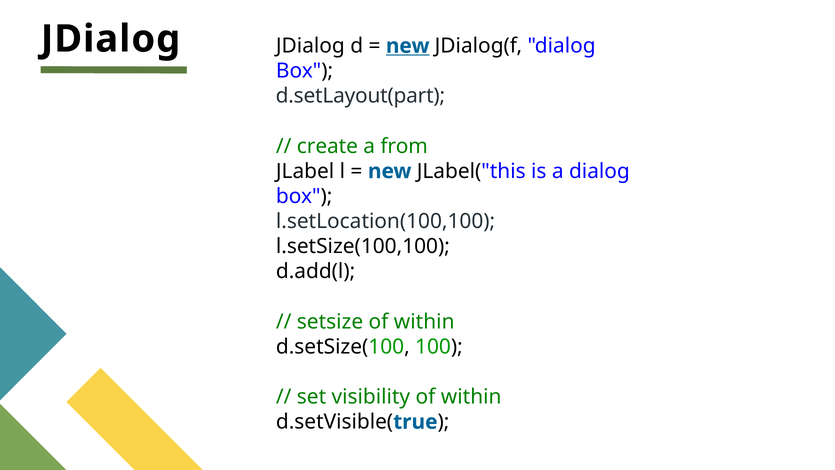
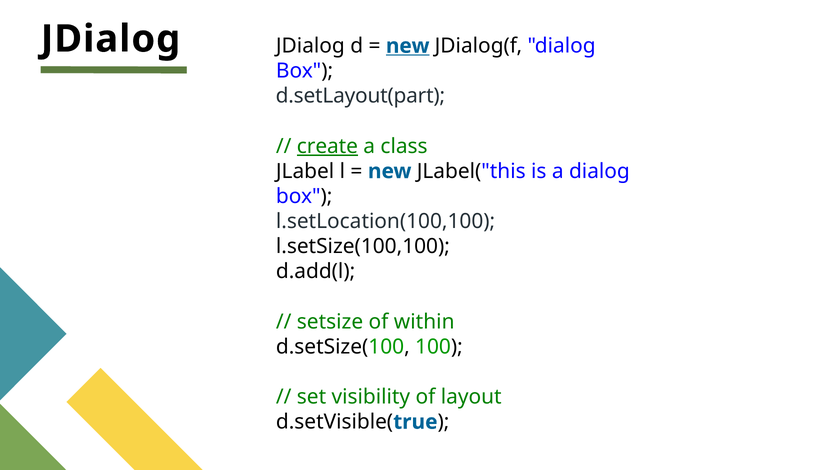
create underline: none -> present (327, 146)
from: from -> class (404, 146)
visibility of within: within -> layout (471, 397)
